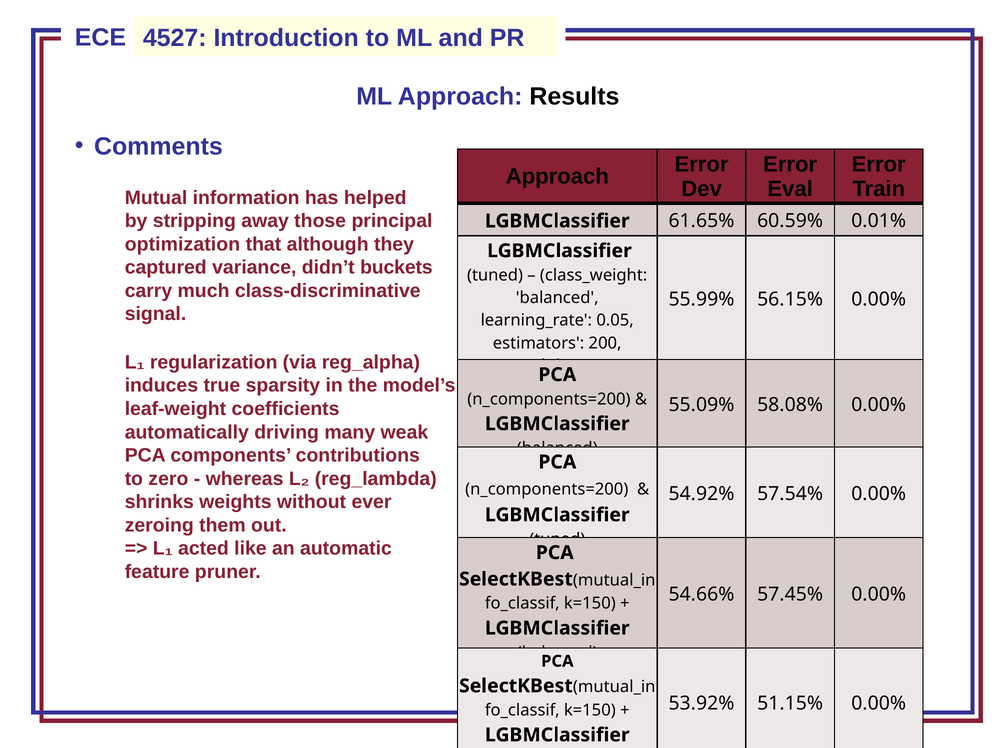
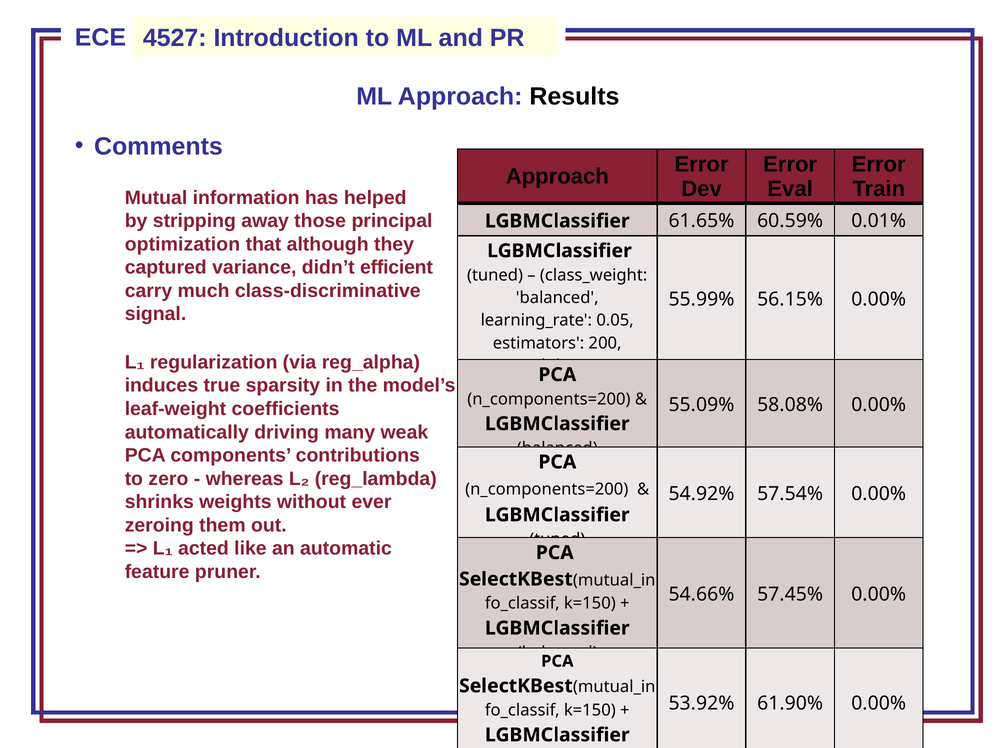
buckets: buckets -> efficient (396, 268)
51.15%: 51.15% -> 61.90% (790, 704)
